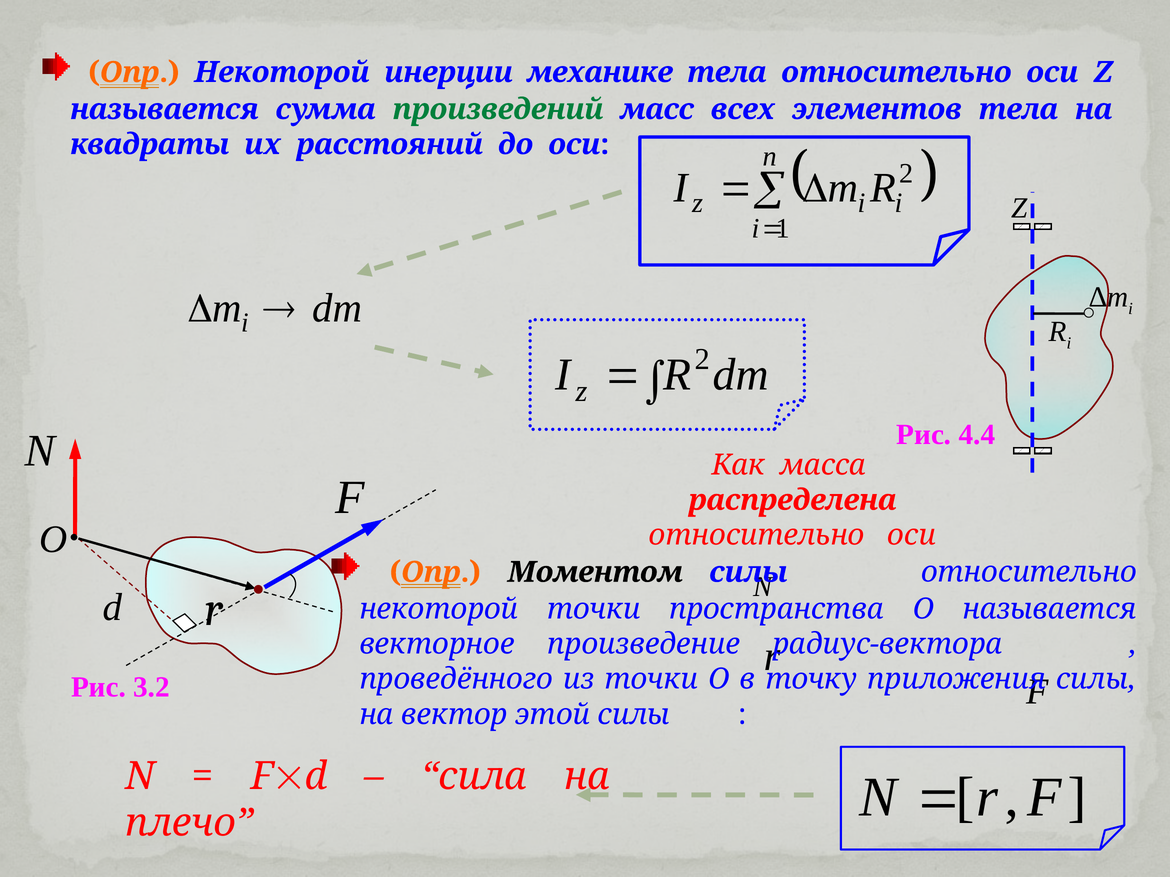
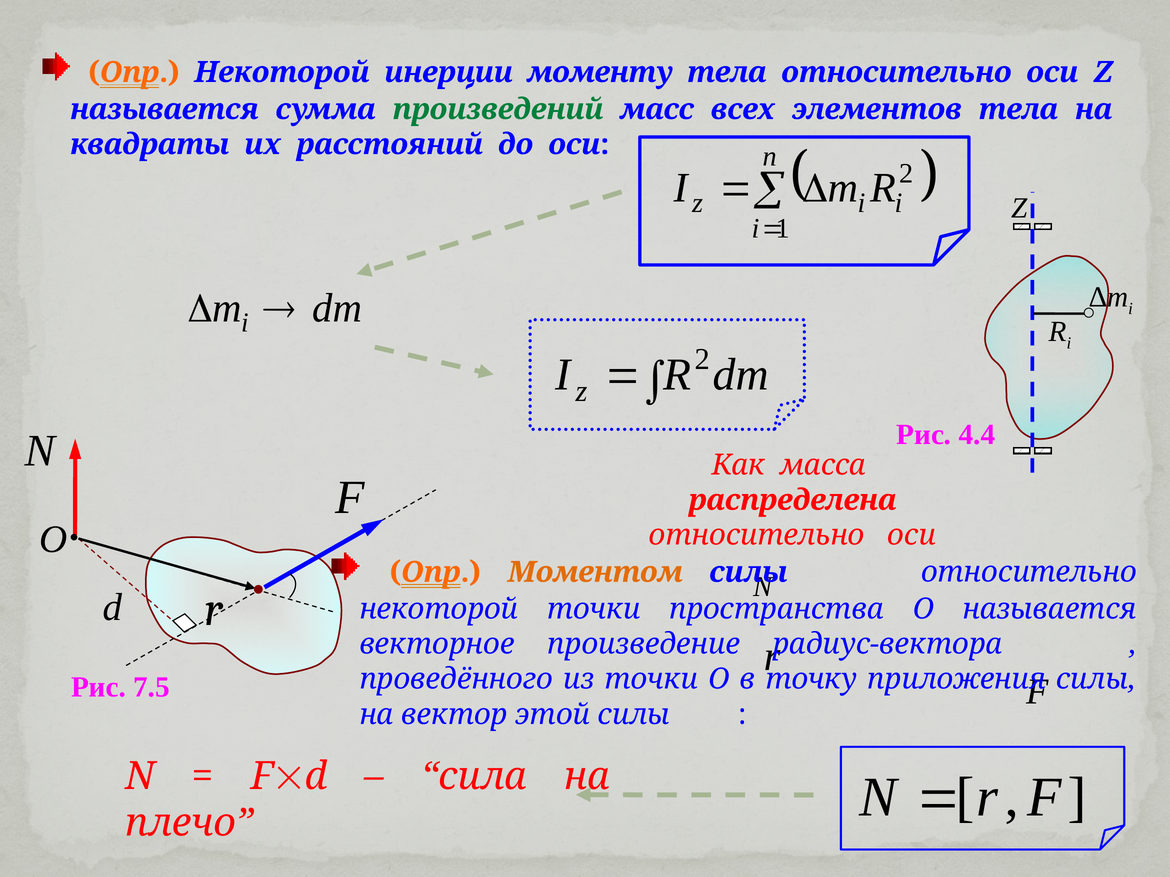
механике: механике -> моменту (600, 72)
Моментом colour: black -> orange (595, 572)
3.2: 3.2 -> 7.5 (151, 687)
